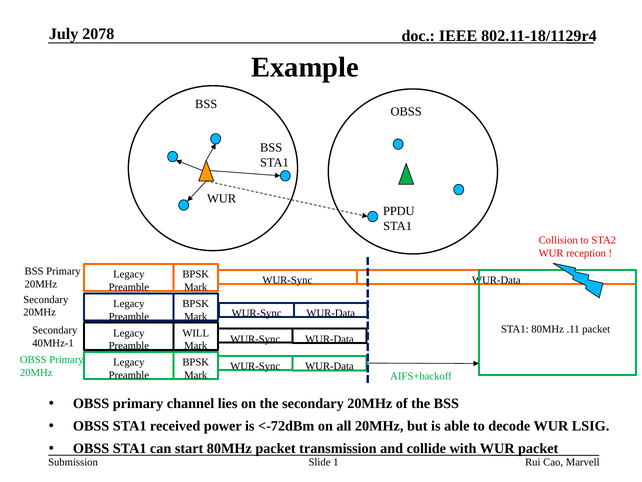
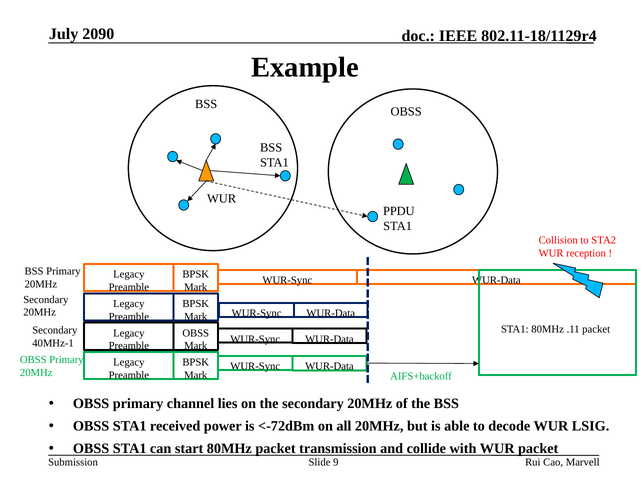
2078: 2078 -> 2090 (98, 34)
WILL: WILL -> OBSS (196, 333)
1: 1 -> 9 (336, 462)
